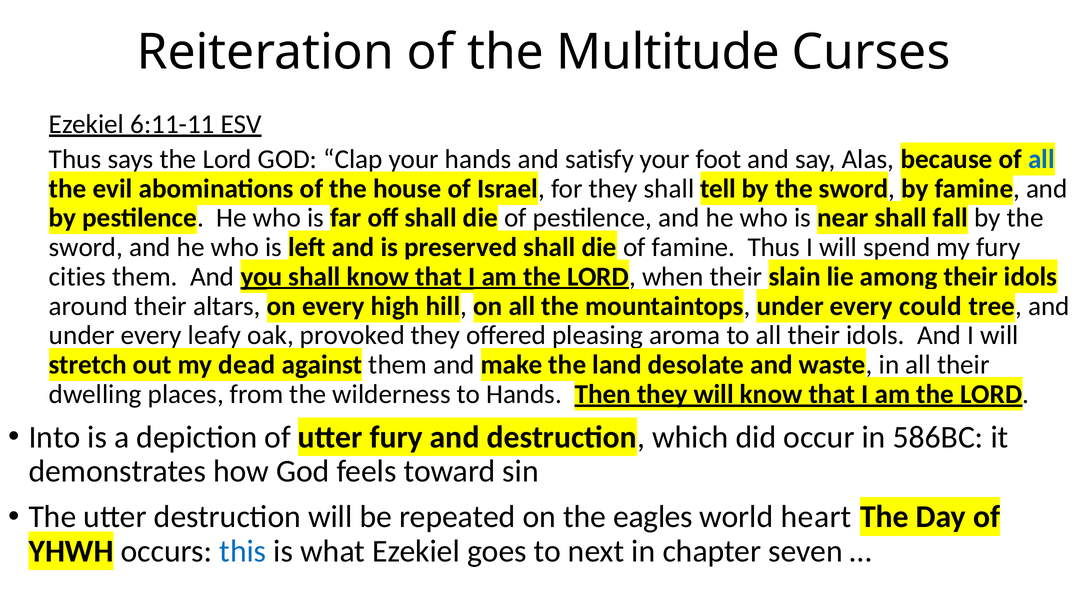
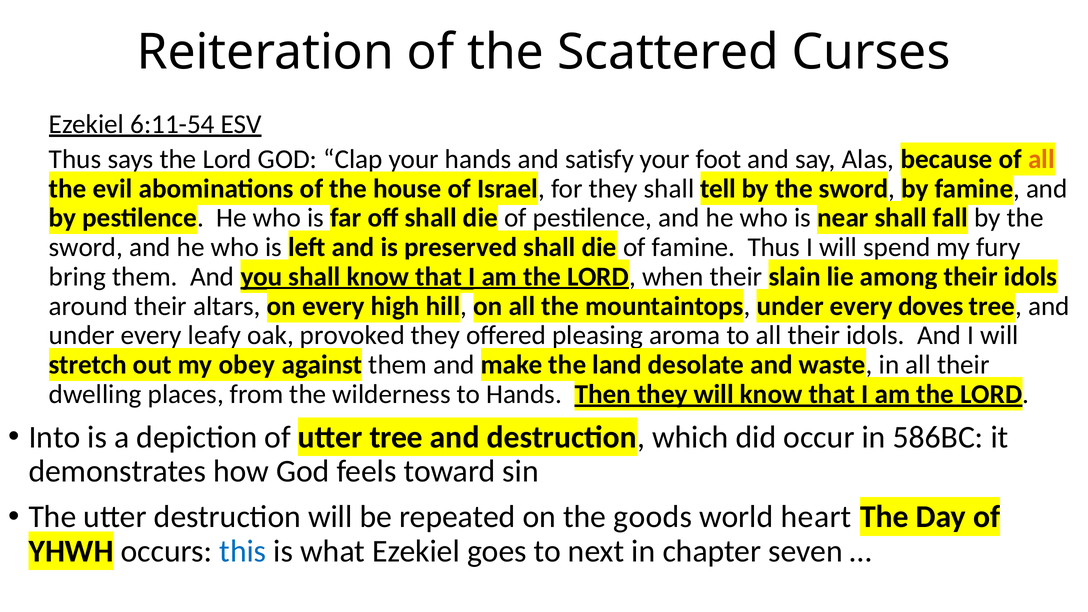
Multitude: Multitude -> Scattered (668, 52)
6:11-11: 6:11-11 -> 6:11-54 (173, 124)
all colour: blue -> orange (1041, 159)
cities: cities -> bring (78, 277)
could: could -> doves (931, 306)
dead: dead -> obey (247, 365)
utter fury: fury -> tree (396, 437)
eagles: eagles -> goods (653, 517)
